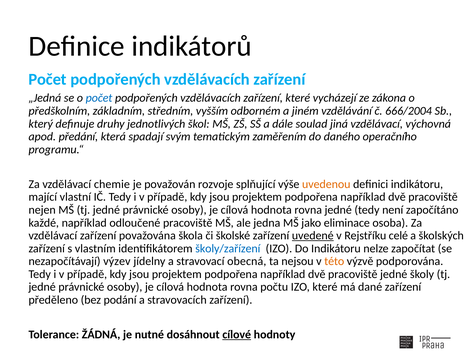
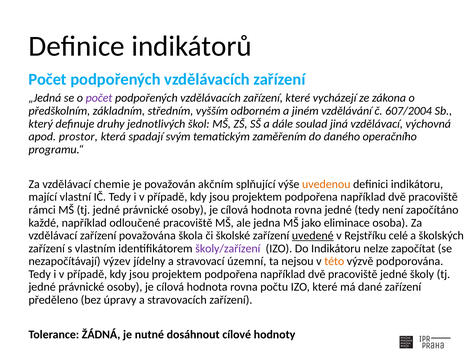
počet colour: blue -> purple (99, 98)
666/2004: 666/2004 -> 607/2004 (409, 111)
předání: předání -> prostor (78, 137)
rozvoje: rozvoje -> akčním (216, 184)
nejen: nejen -> rámci (42, 210)
školy/zařízení colour: blue -> purple (228, 248)
obecná: obecná -> územní (247, 261)
podání: podání -> úpravy (120, 300)
cílové underline: present -> none (237, 335)
